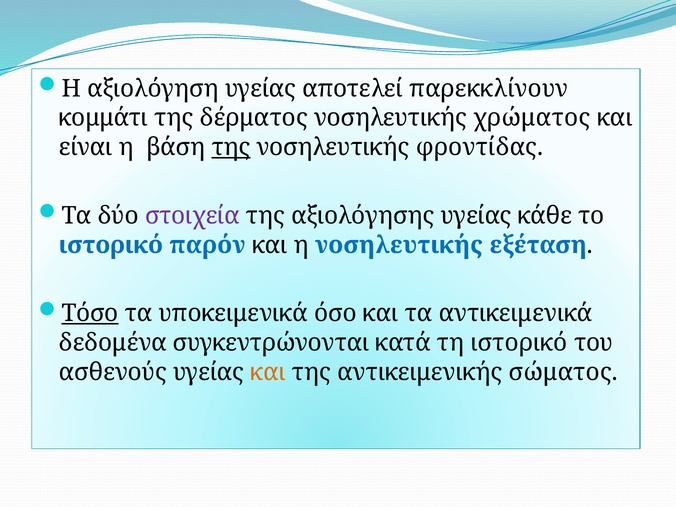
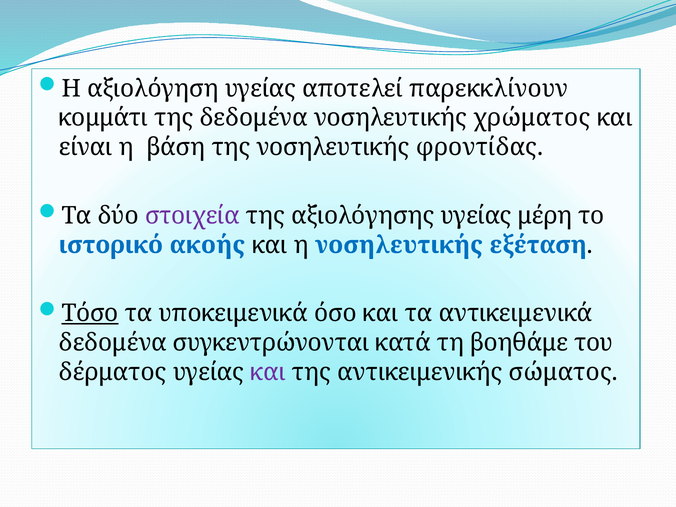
της δέρματος: δέρματος -> δεδομένα (254, 118)
της underline: present -> none (231, 147)
κάθε: κάθε -> μέρη (545, 216)
παρόν: παρόν -> ακοής (207, 245)
τη ιστορικό: ιστορικό -> βοηθάμε (519, 343)
ασθενούς: ασθενούς -> δέρματος (113, 372)
και colour: orange -> purple (268, 372)
